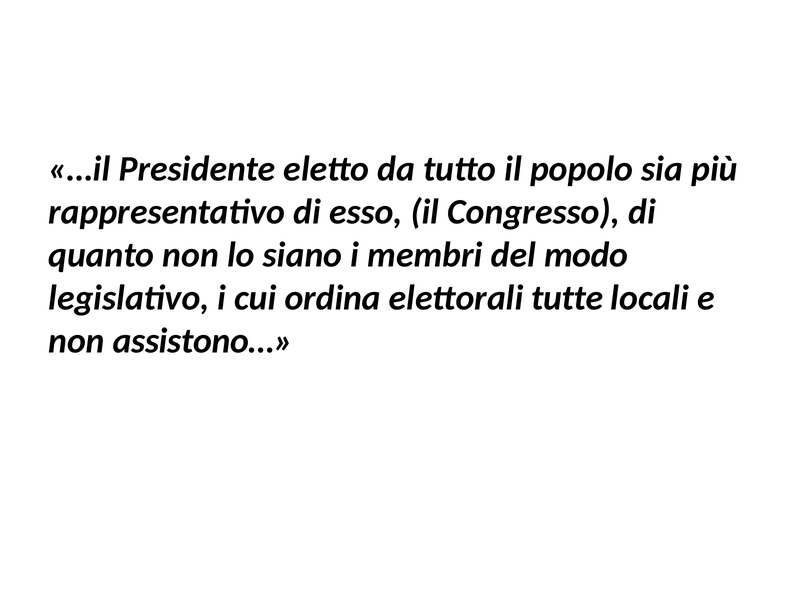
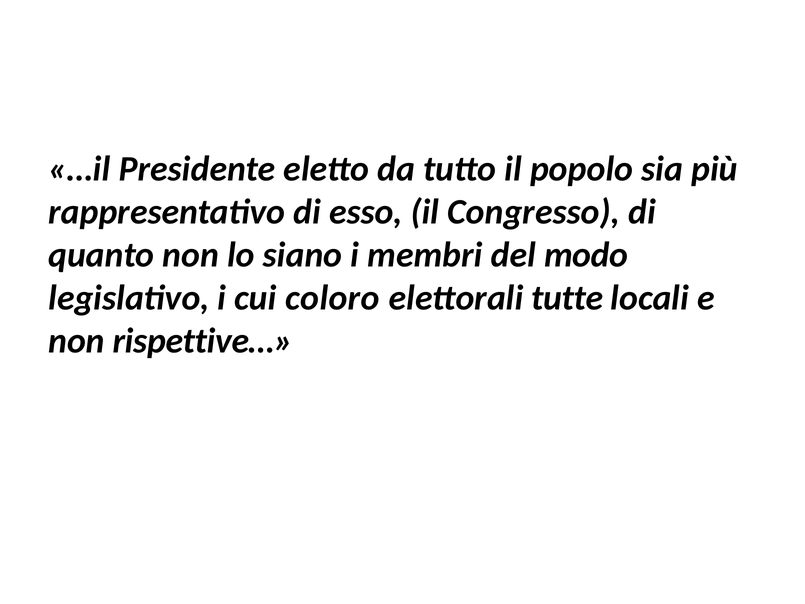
ordina: ordina -> coloro (332, 298)
assistono…: assistono… -> rispettive… (203, 341)
